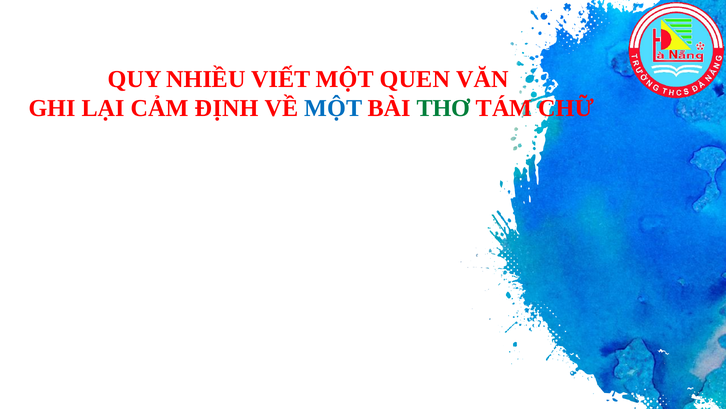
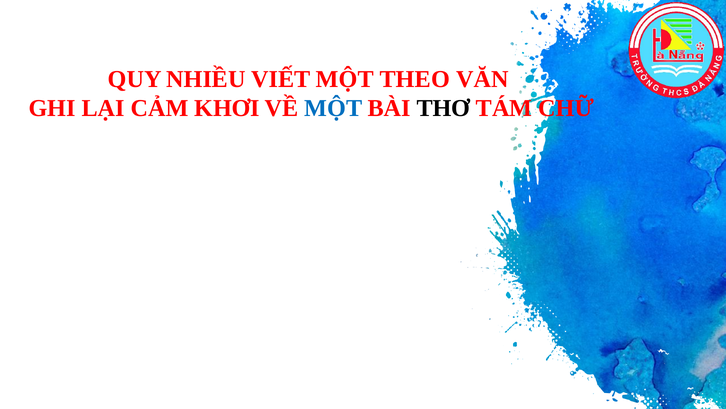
QUEN: QUEN -> THEO (415, 79)
ĐỊNH: ĐỊNH -> KHƠI (227, 108)
THƠ colour: green -> black (443, 108)
